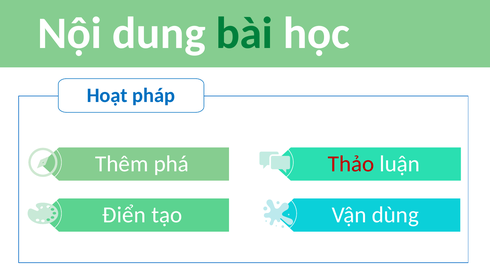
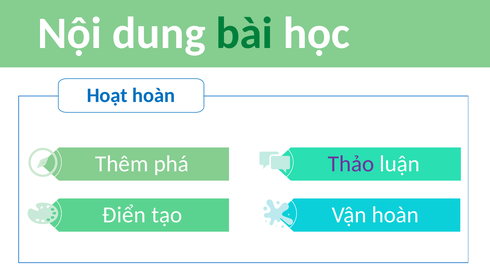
Hoạt pháp: pháp -> hoàn (154, 95)
Thảo colour: red -> purple (351, 164)
Vận dùng: dùng -> hoàn (395, 215)
